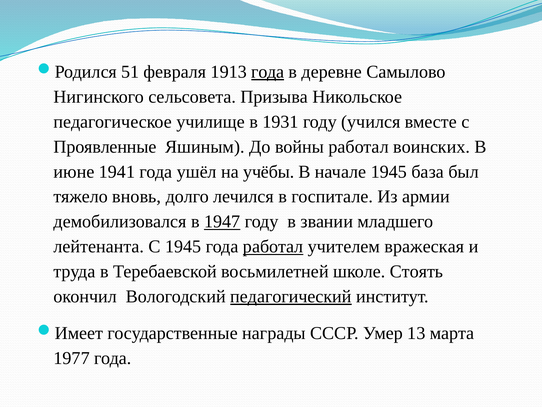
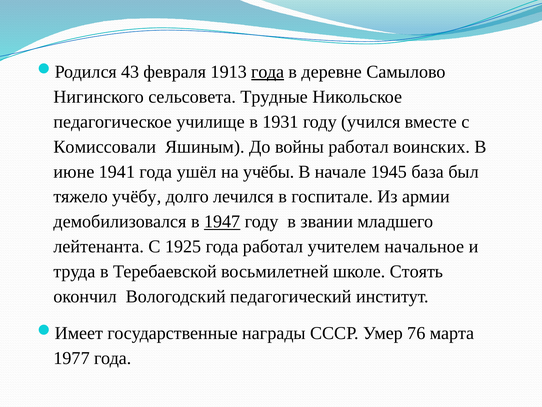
51: 51 -> 43 (130, 72)
Призыва: Призыва -> Трудные (274, 97)
Проявленные: Проявленные -> Комиссовали (105, 147)
вновь: вновь -> учёбу (137, 196)
С 1945: 1945 -> 1925 (183, 246)
работал underline: present -> none (273, 246)
вражеская: вражеская -> начальное (424, 246)
педагогический underline: present -> none (291, 296)
13: 13 -> 76 (416, 333)
